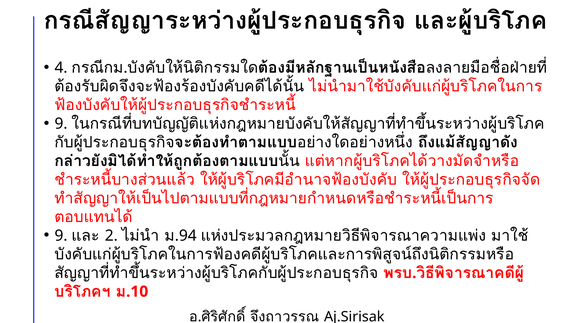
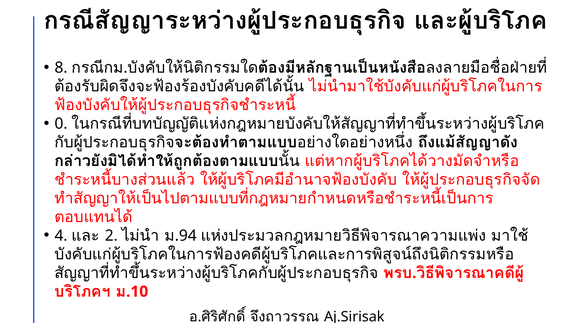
4: 4 -> 8 (61, 68)
9: 9 -> 0 (61, 124)
9: 9 -> 4 (61, 236)
